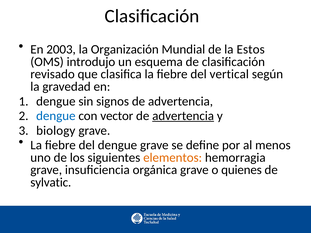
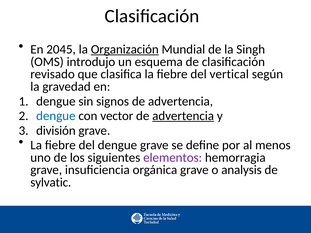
2003: 2003 -> 2045 (61, 49)
Organización underline: none -> present (125, 49)
Estos: Estos -> Singh (251, 49)
biology: biology -> división (56, 131)
elementos colour: orange -> purple (173, 158)
quienes: quienes -> analysis (241, 170)
